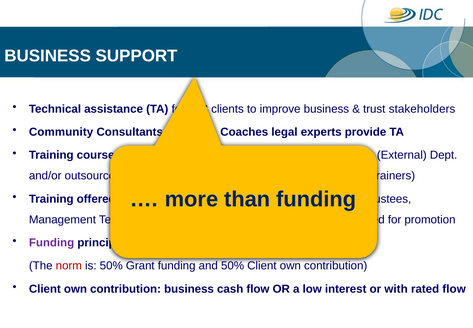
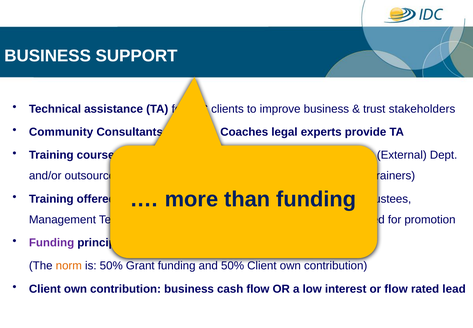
norm colour: red -> orange (69, 265)
or with: with -> flow (396, 288)
rated flow: flow -> lead (454, 288)
